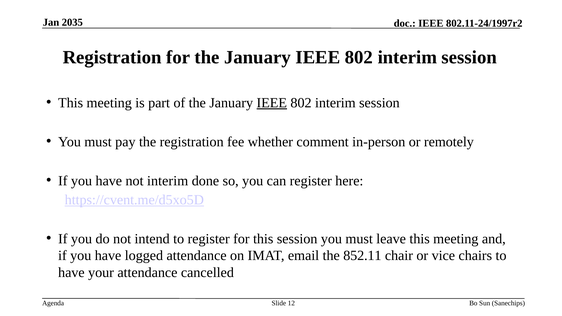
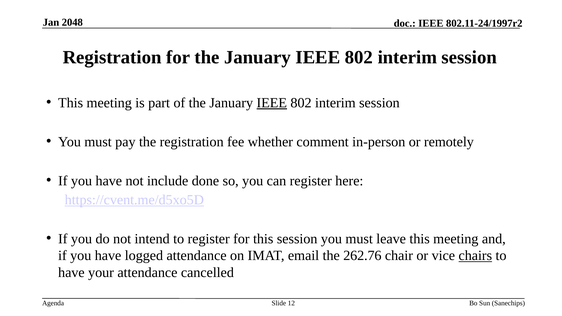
2035: 2035 -> 2048 (72, 22)
not interim: interim -> include (168, 181)
852.11: 852.11 -> 262.76 (362, 256)
chairs underline: none -> present (475, 256)
